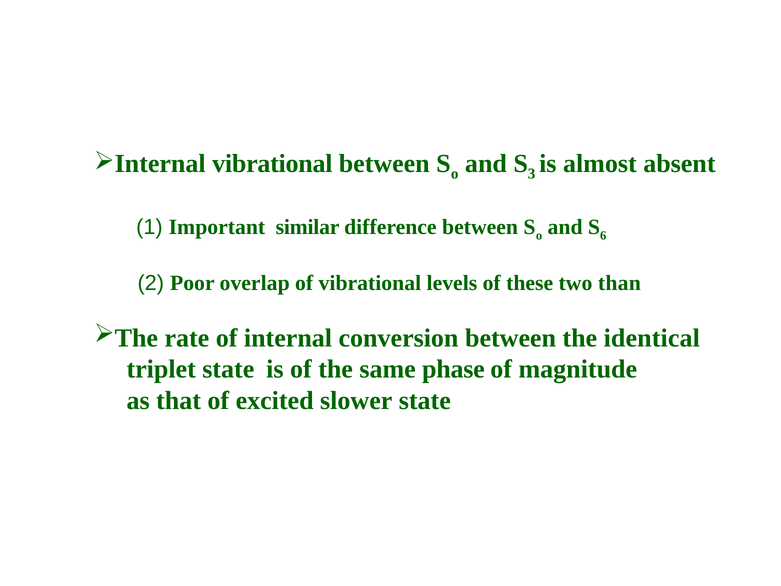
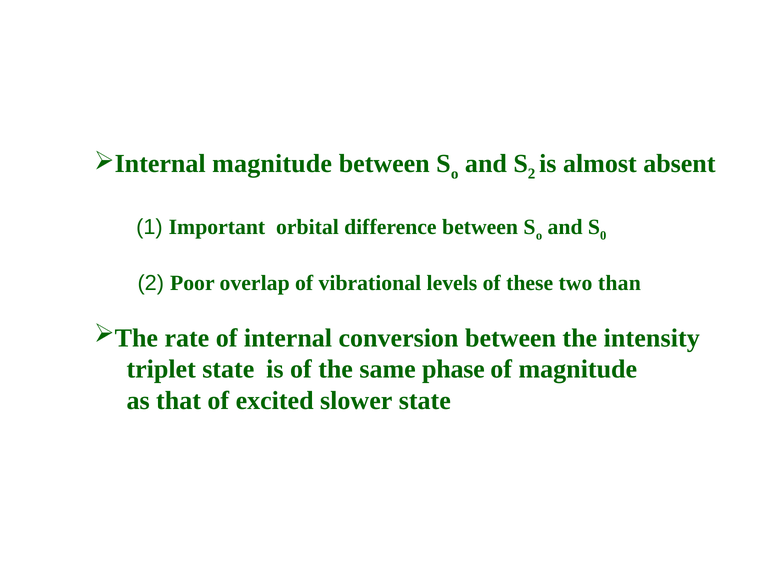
vibrational: vibrational -> magnitude (272, 163)
3: 3 -> 2 (532, 173)
similar: similar -> orbital (307, 227)
6: 6 -> 0 (603, 236)
identical: identical -> intensity (652, 338)
